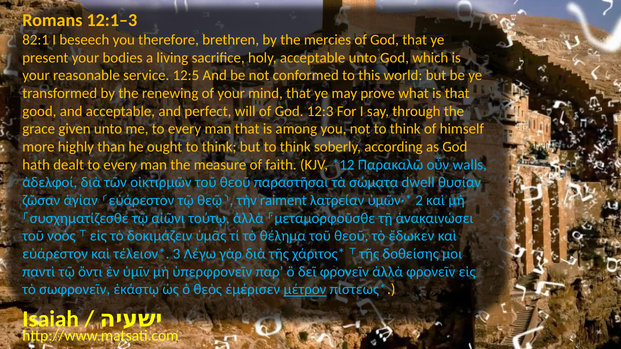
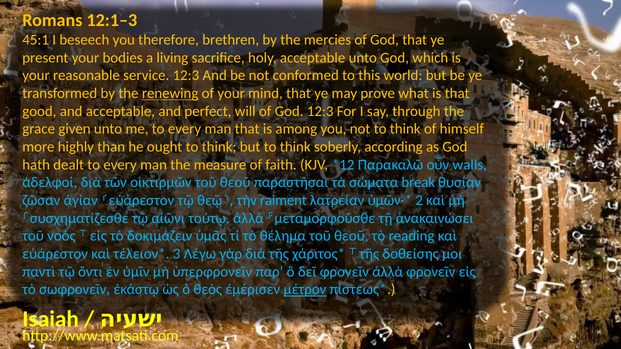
82:1: 82:1 -> 45:1 (36, 40)
service 12:5: 12:5 -> 12:3 (186, 76)
renewing underline: none -> present (170, 93)
dwell: dwell -> break (418, 183)
ἔδωκεν: ἔδωκεν -> reading (412, 236)
